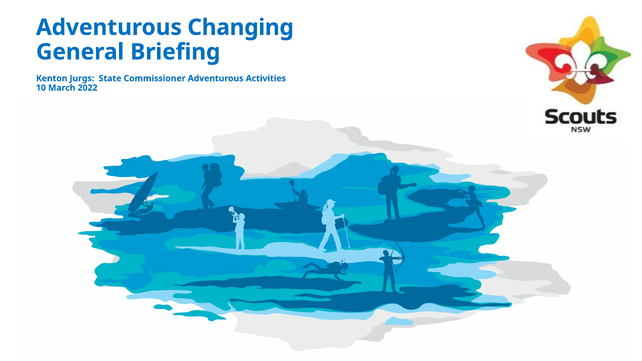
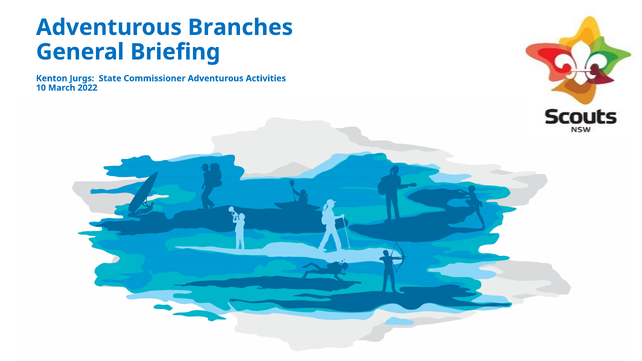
Changing: Changing -> Branches (240, 27)
